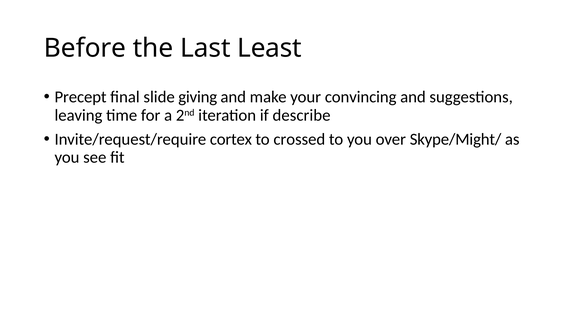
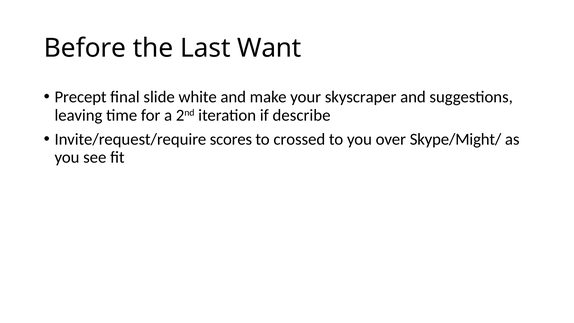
Least: Least -> Want (269, 48)
giving: giving -> white (198, 97)
convincing: convincing -> skyscraper (361, 97)
cortex: cortex -> scores (231, 139)
